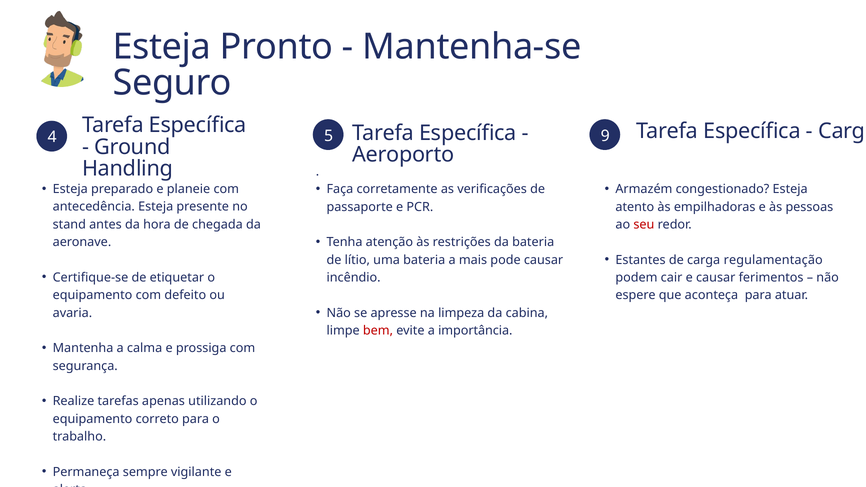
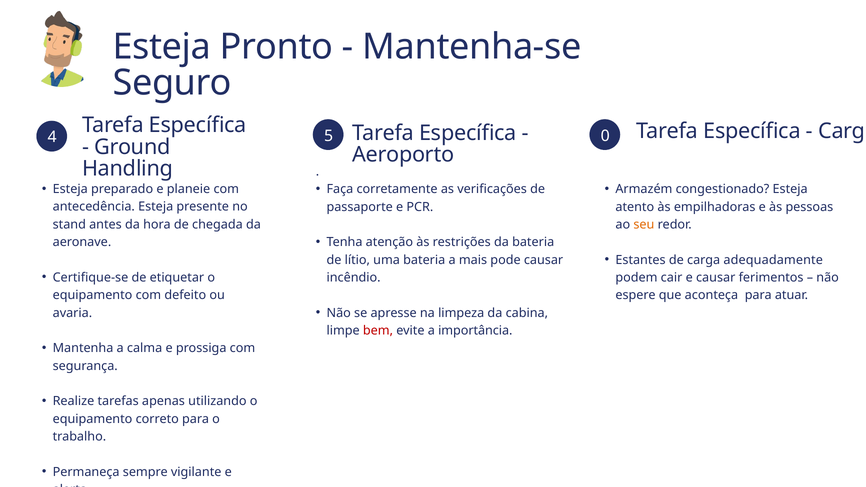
9: 9 -> 0 (605, 136)
seu colour: red -> orange (644, 225)
regulamentação: regulamentação -> adequadamente (773, 260)
